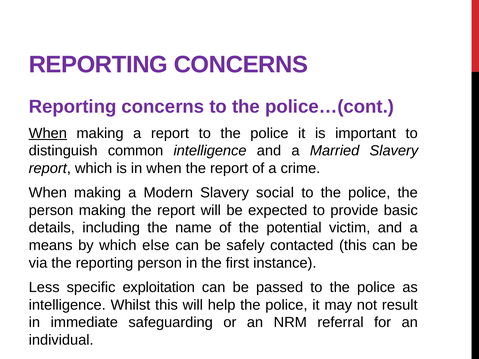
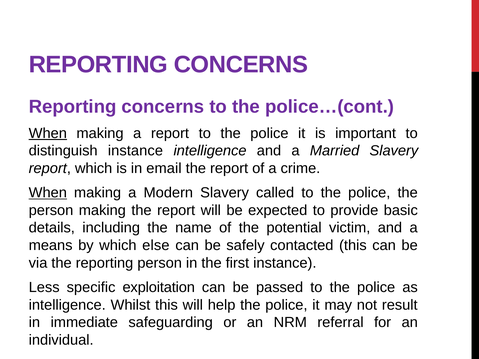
distinguish common: common -> instance (135, 151)
in when: when -> email (164, 168)
When underline: none -> present (48, 193)
social: social -> called (275, 193)
